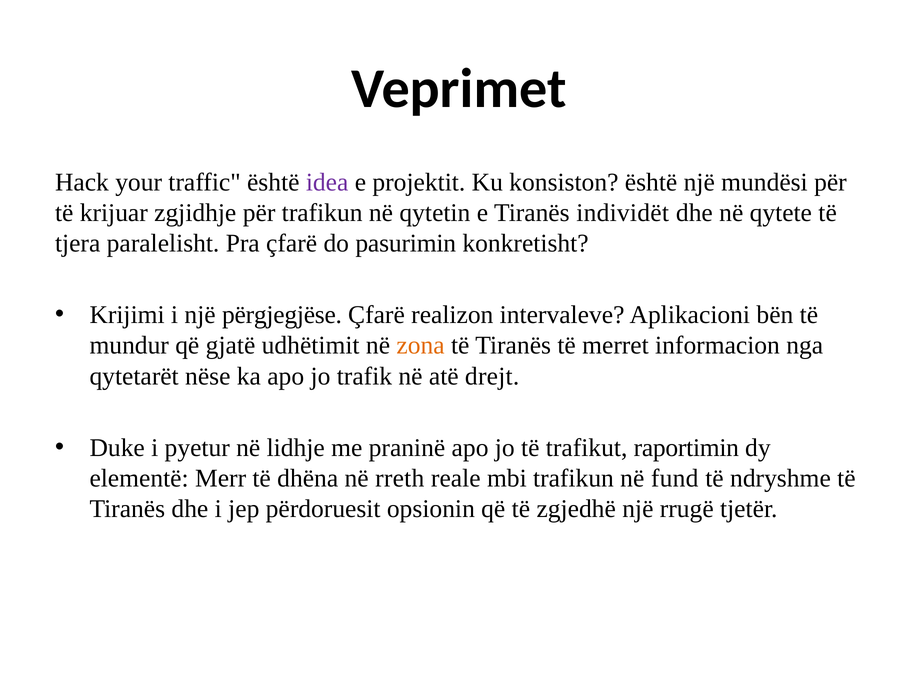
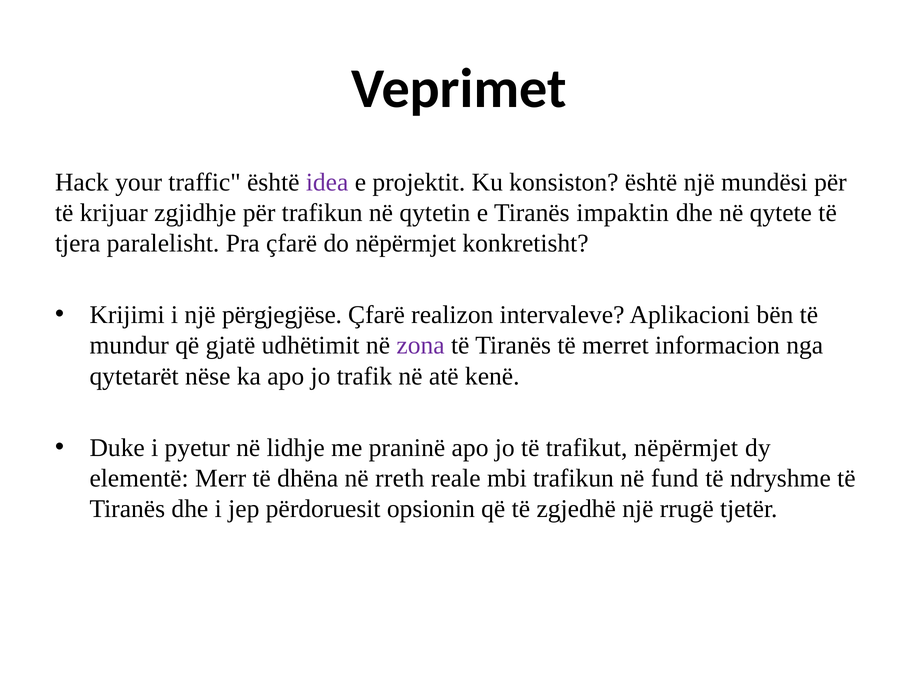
individët: individët -> impaktin (623, 213)
do pasurimin: pasurimin -> nëpërmjet (406, 244)
zona colour: orange -> purple (421, 346)
drejt: drejt -> kenë (492, 376)
trafikut raportimin: raportimin -> nëpërmjet (686, 448)
